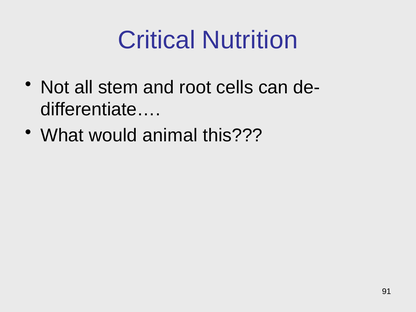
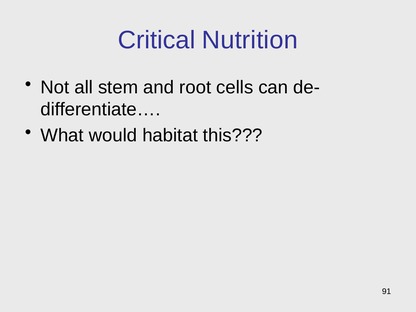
animal: animal -> habitat (170, 135)
